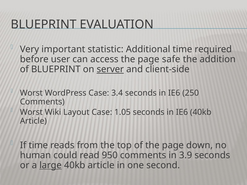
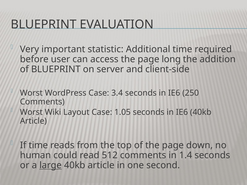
safe: safe -> long (171, 59)
server underline: present -> none (110, 69)
950: 950 -> 512 (110, 155)
3.9: 3.9 -> 1.4 (186, 155)
